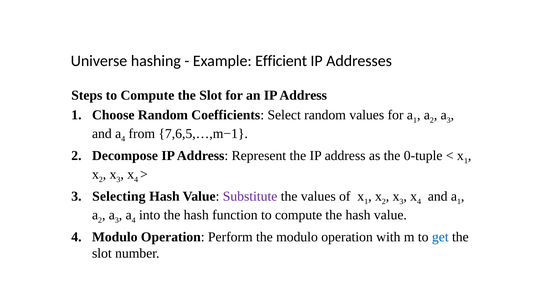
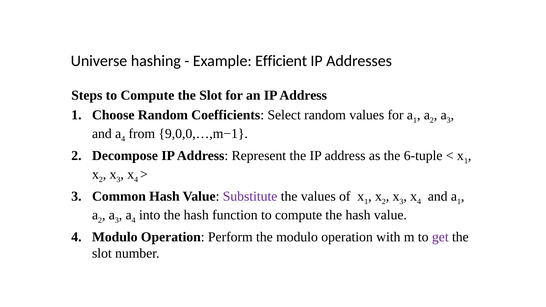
7,6,5,…,m−1: 7,6,5,…,m−1 -> 9,0,0,…,m−1 (203, 134)
0-tuple: 0-tuple -> 6-tuple (423, 156)
Selecting: Selecting -> Common (119, 196)
get colour: blue -> purple (440, 237)
